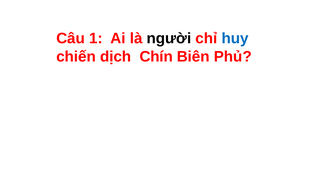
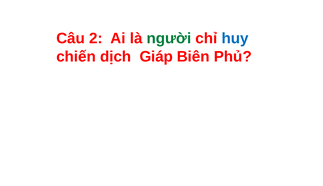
1: 1 -> 2 (96, 39)
người colour: black -> green (169, 39)
Chín: Chín -> Giáp (156, 57)
